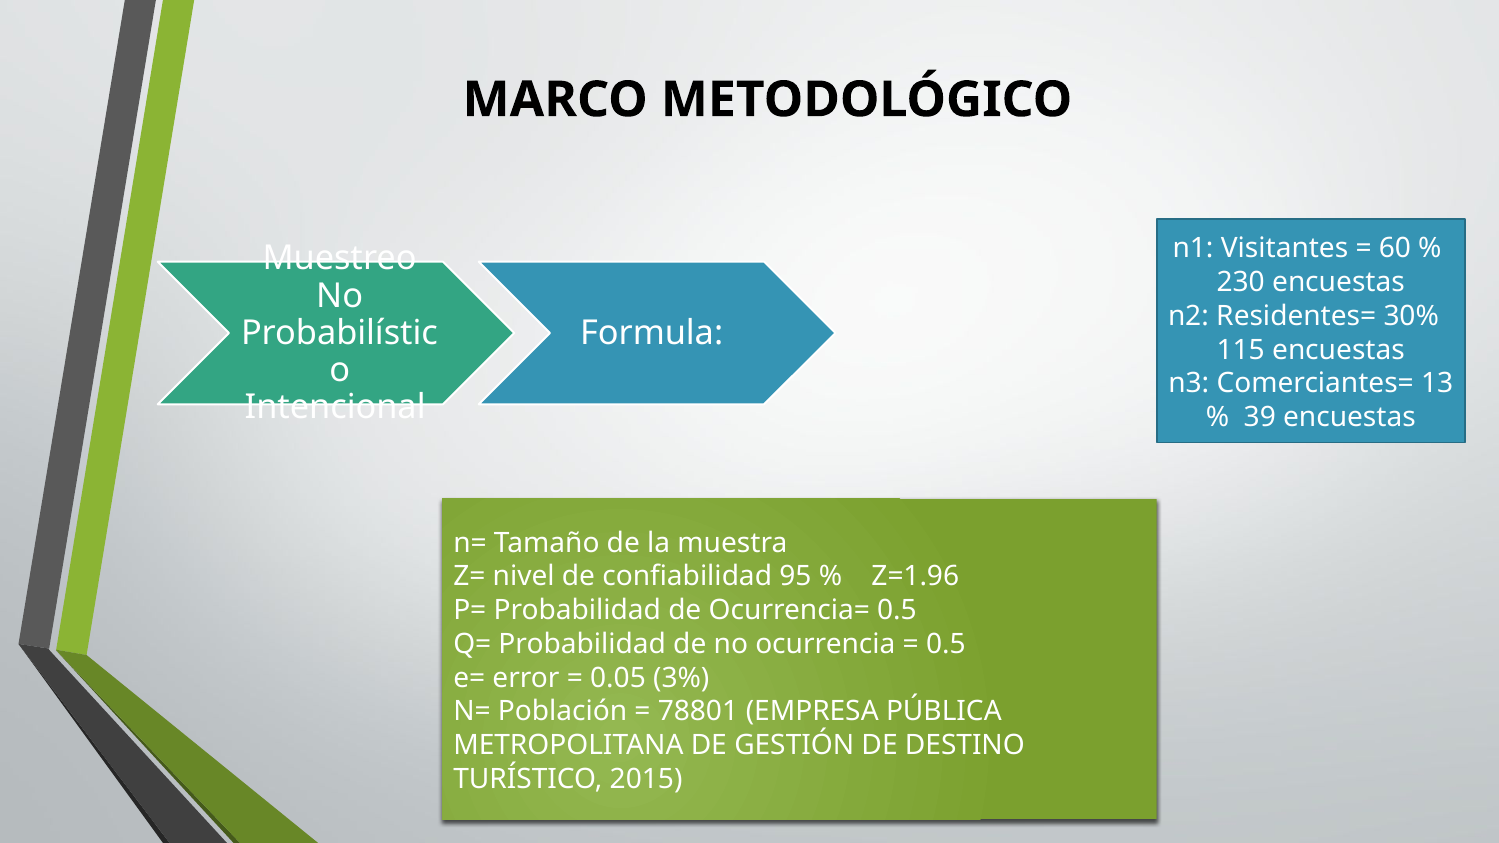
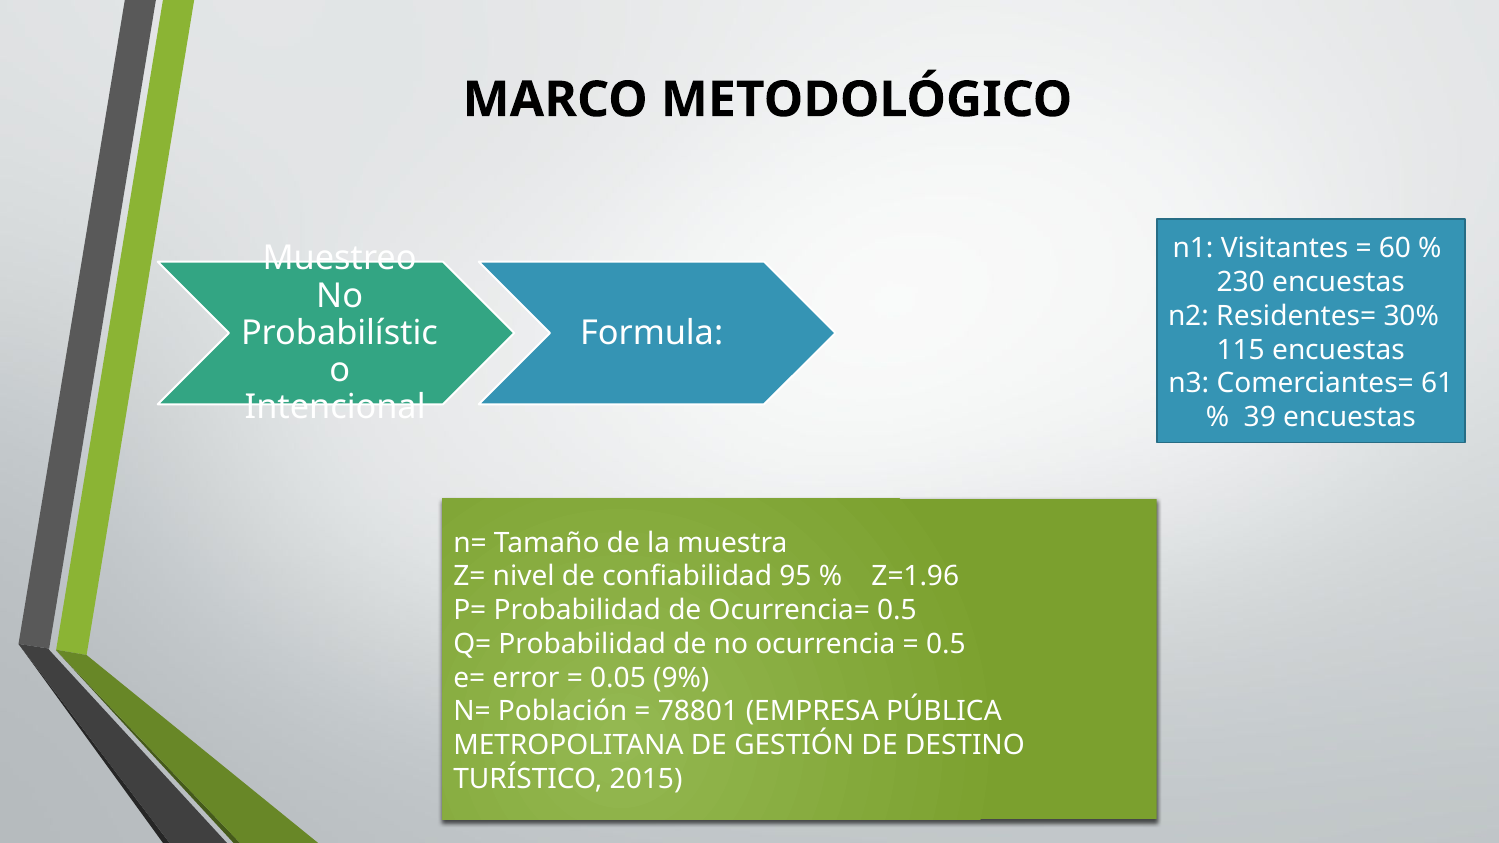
13: 13 -> 61 (1437, 384)
3%: 3% -> 9% (681, 678)
